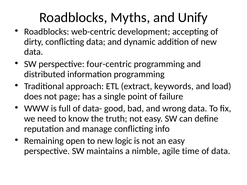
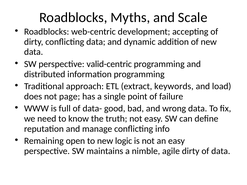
Unify: Unify -> Scale (193, 17)
four-centric: four-centric -> valid-centric (109, 64)
agile time: time -> dirty (191, 151)
